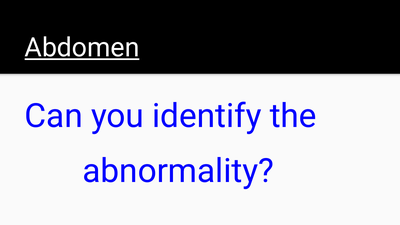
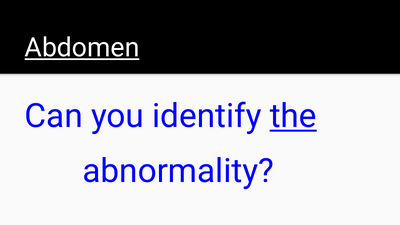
the underline: none -> present (293, 116)
